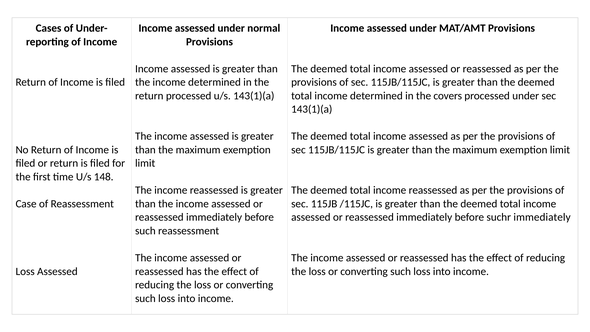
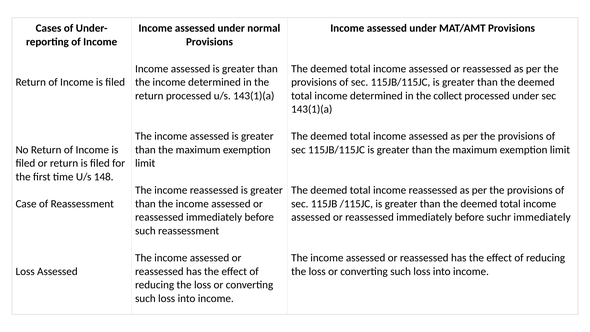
covers: covers -> collect (448, 96)
